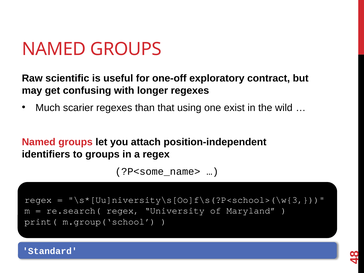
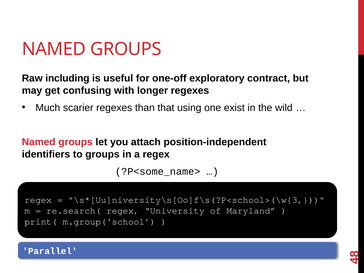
scientific: scientific -> including (67, 78)
Standard: Standard -> Parallel (50, 251)
